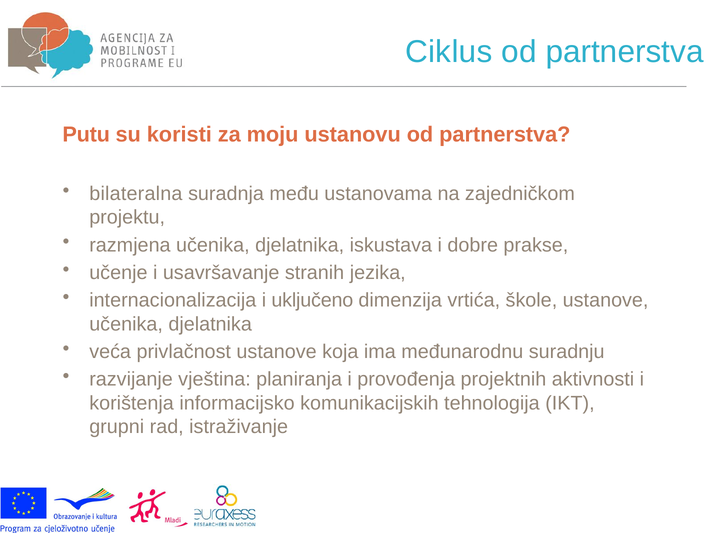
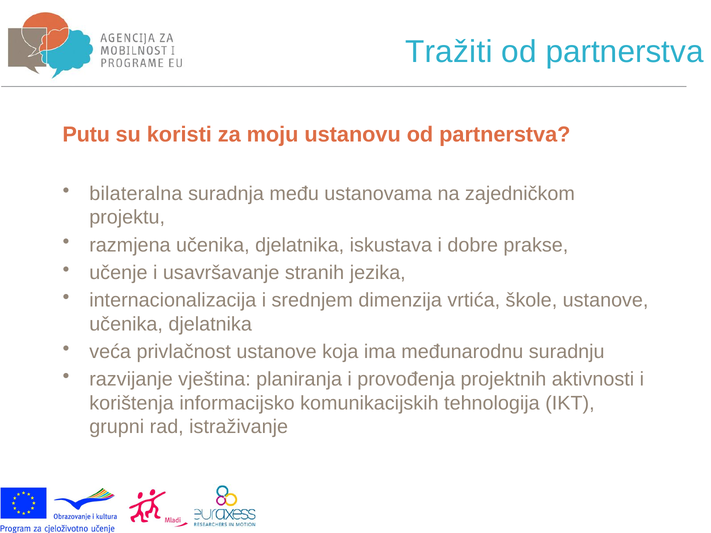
Ciklus: Ciklus -> Tražiti (449, 52)
uključeno: uključeno -> srednjem (312, 301)
